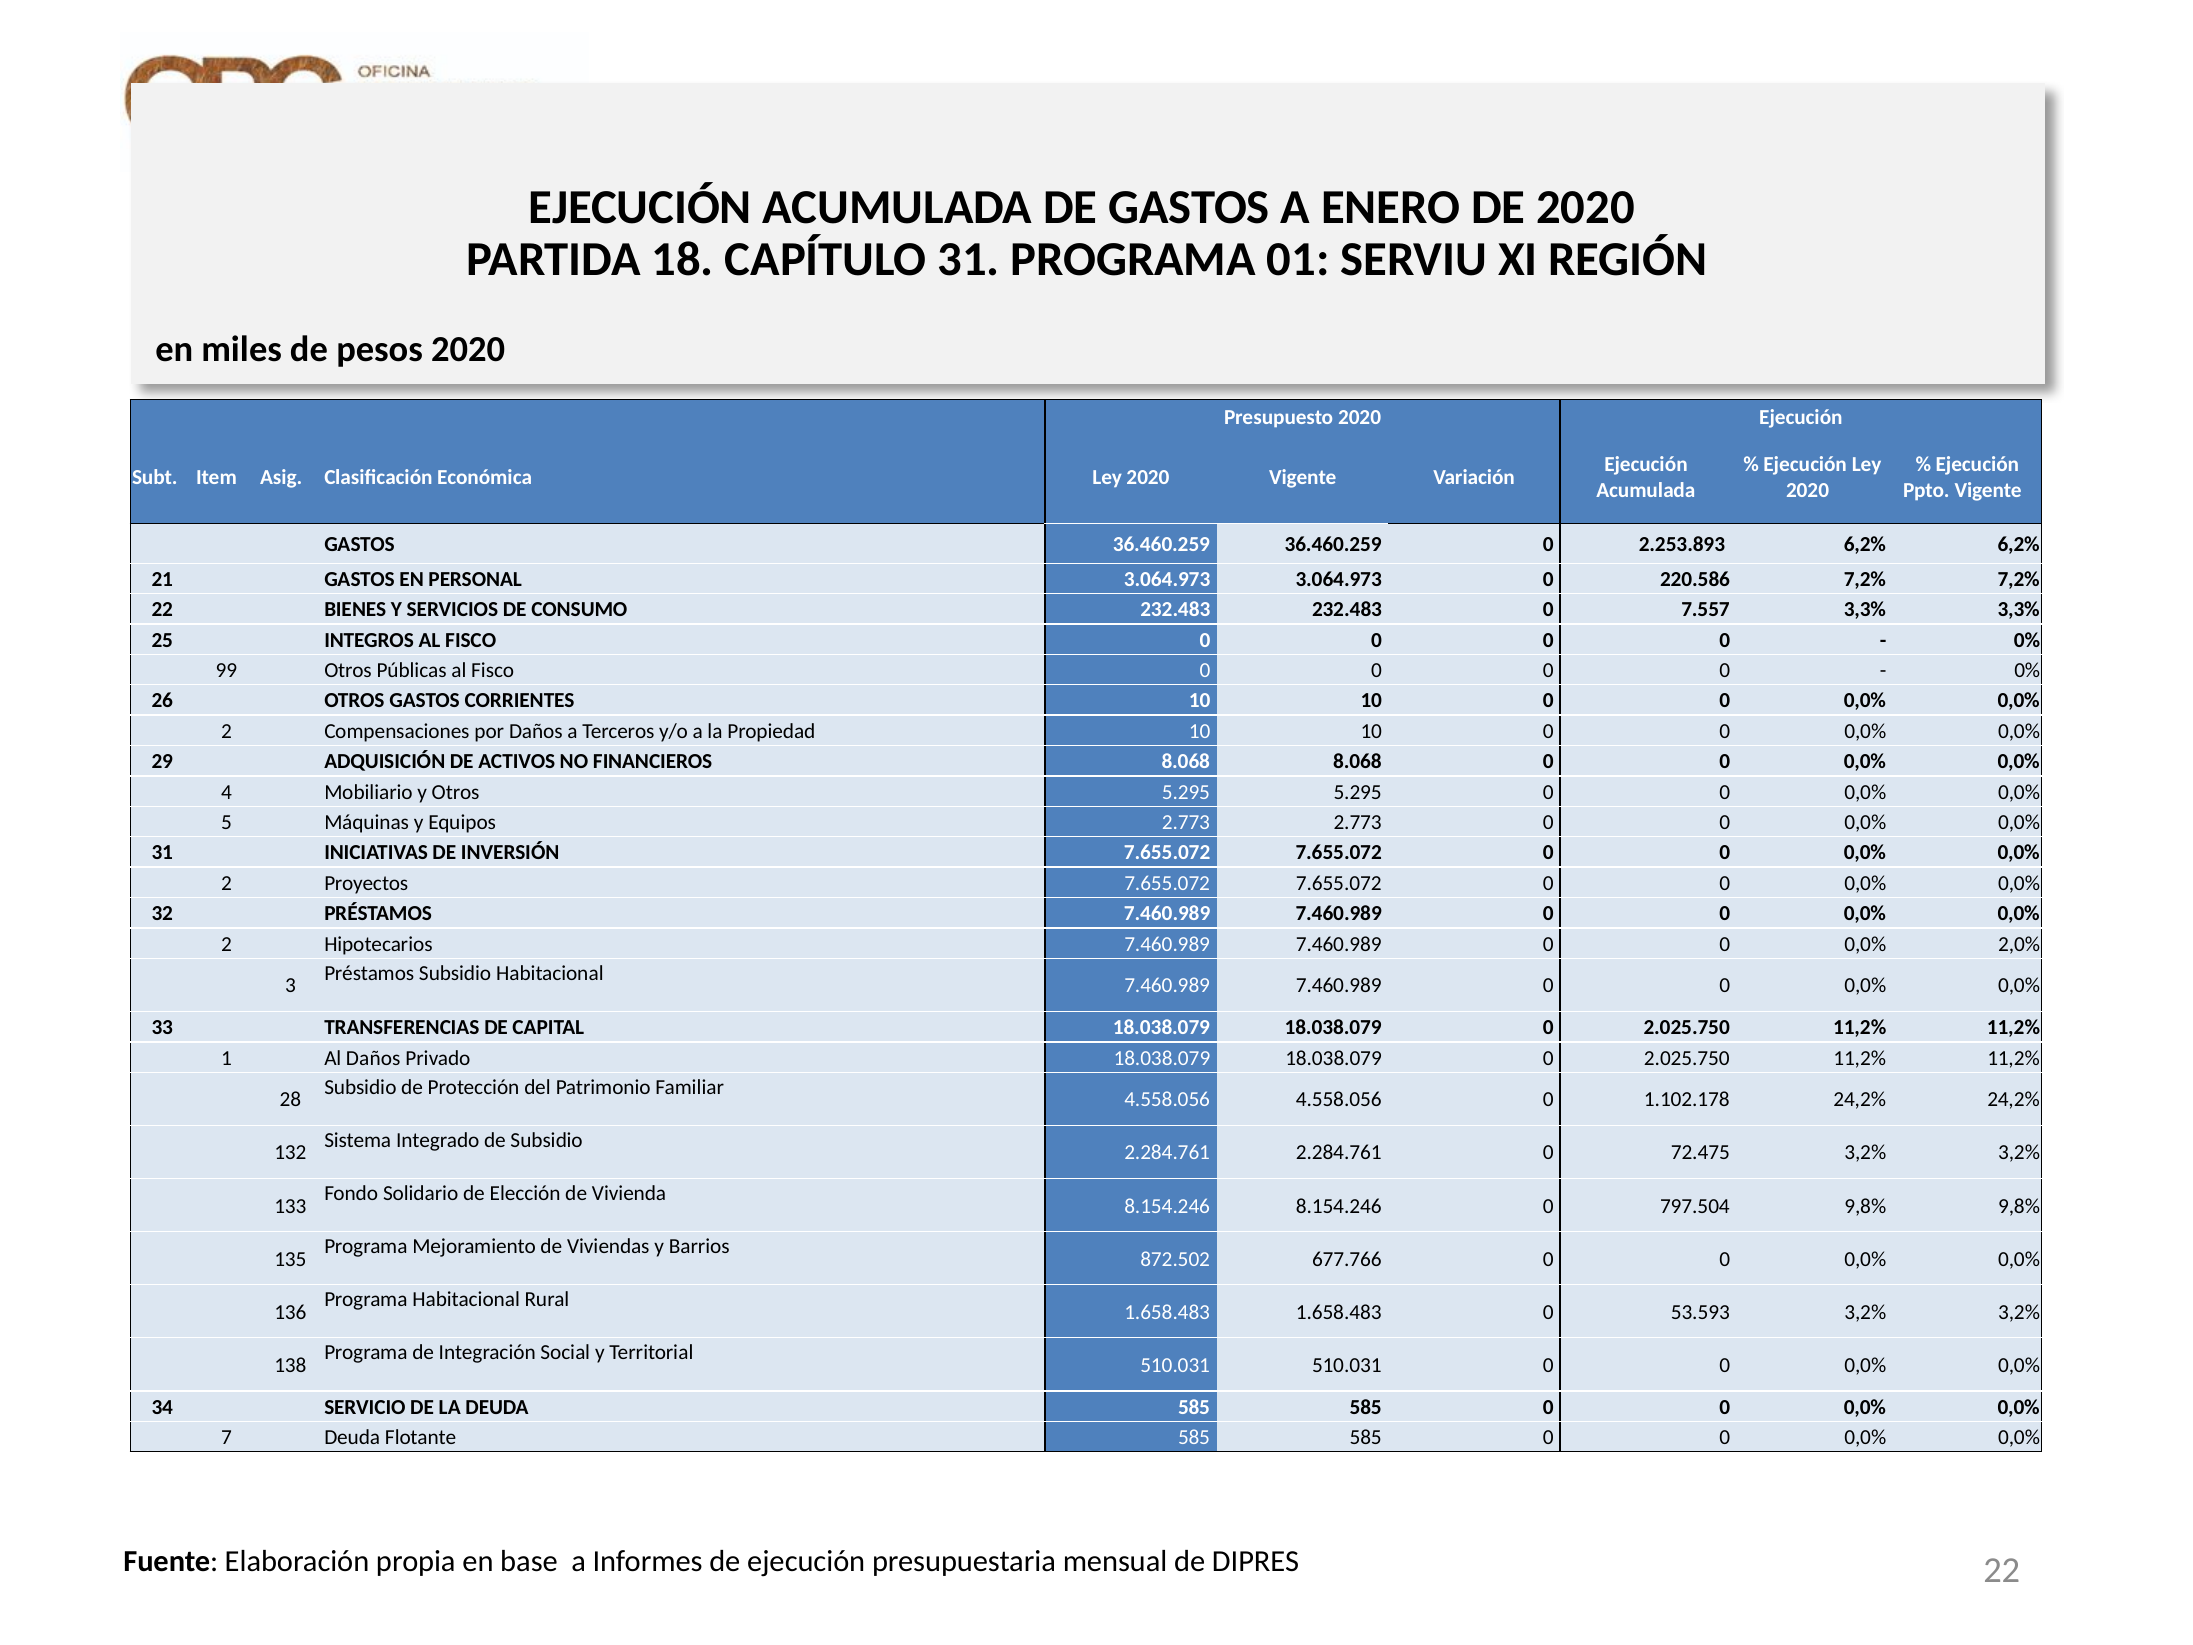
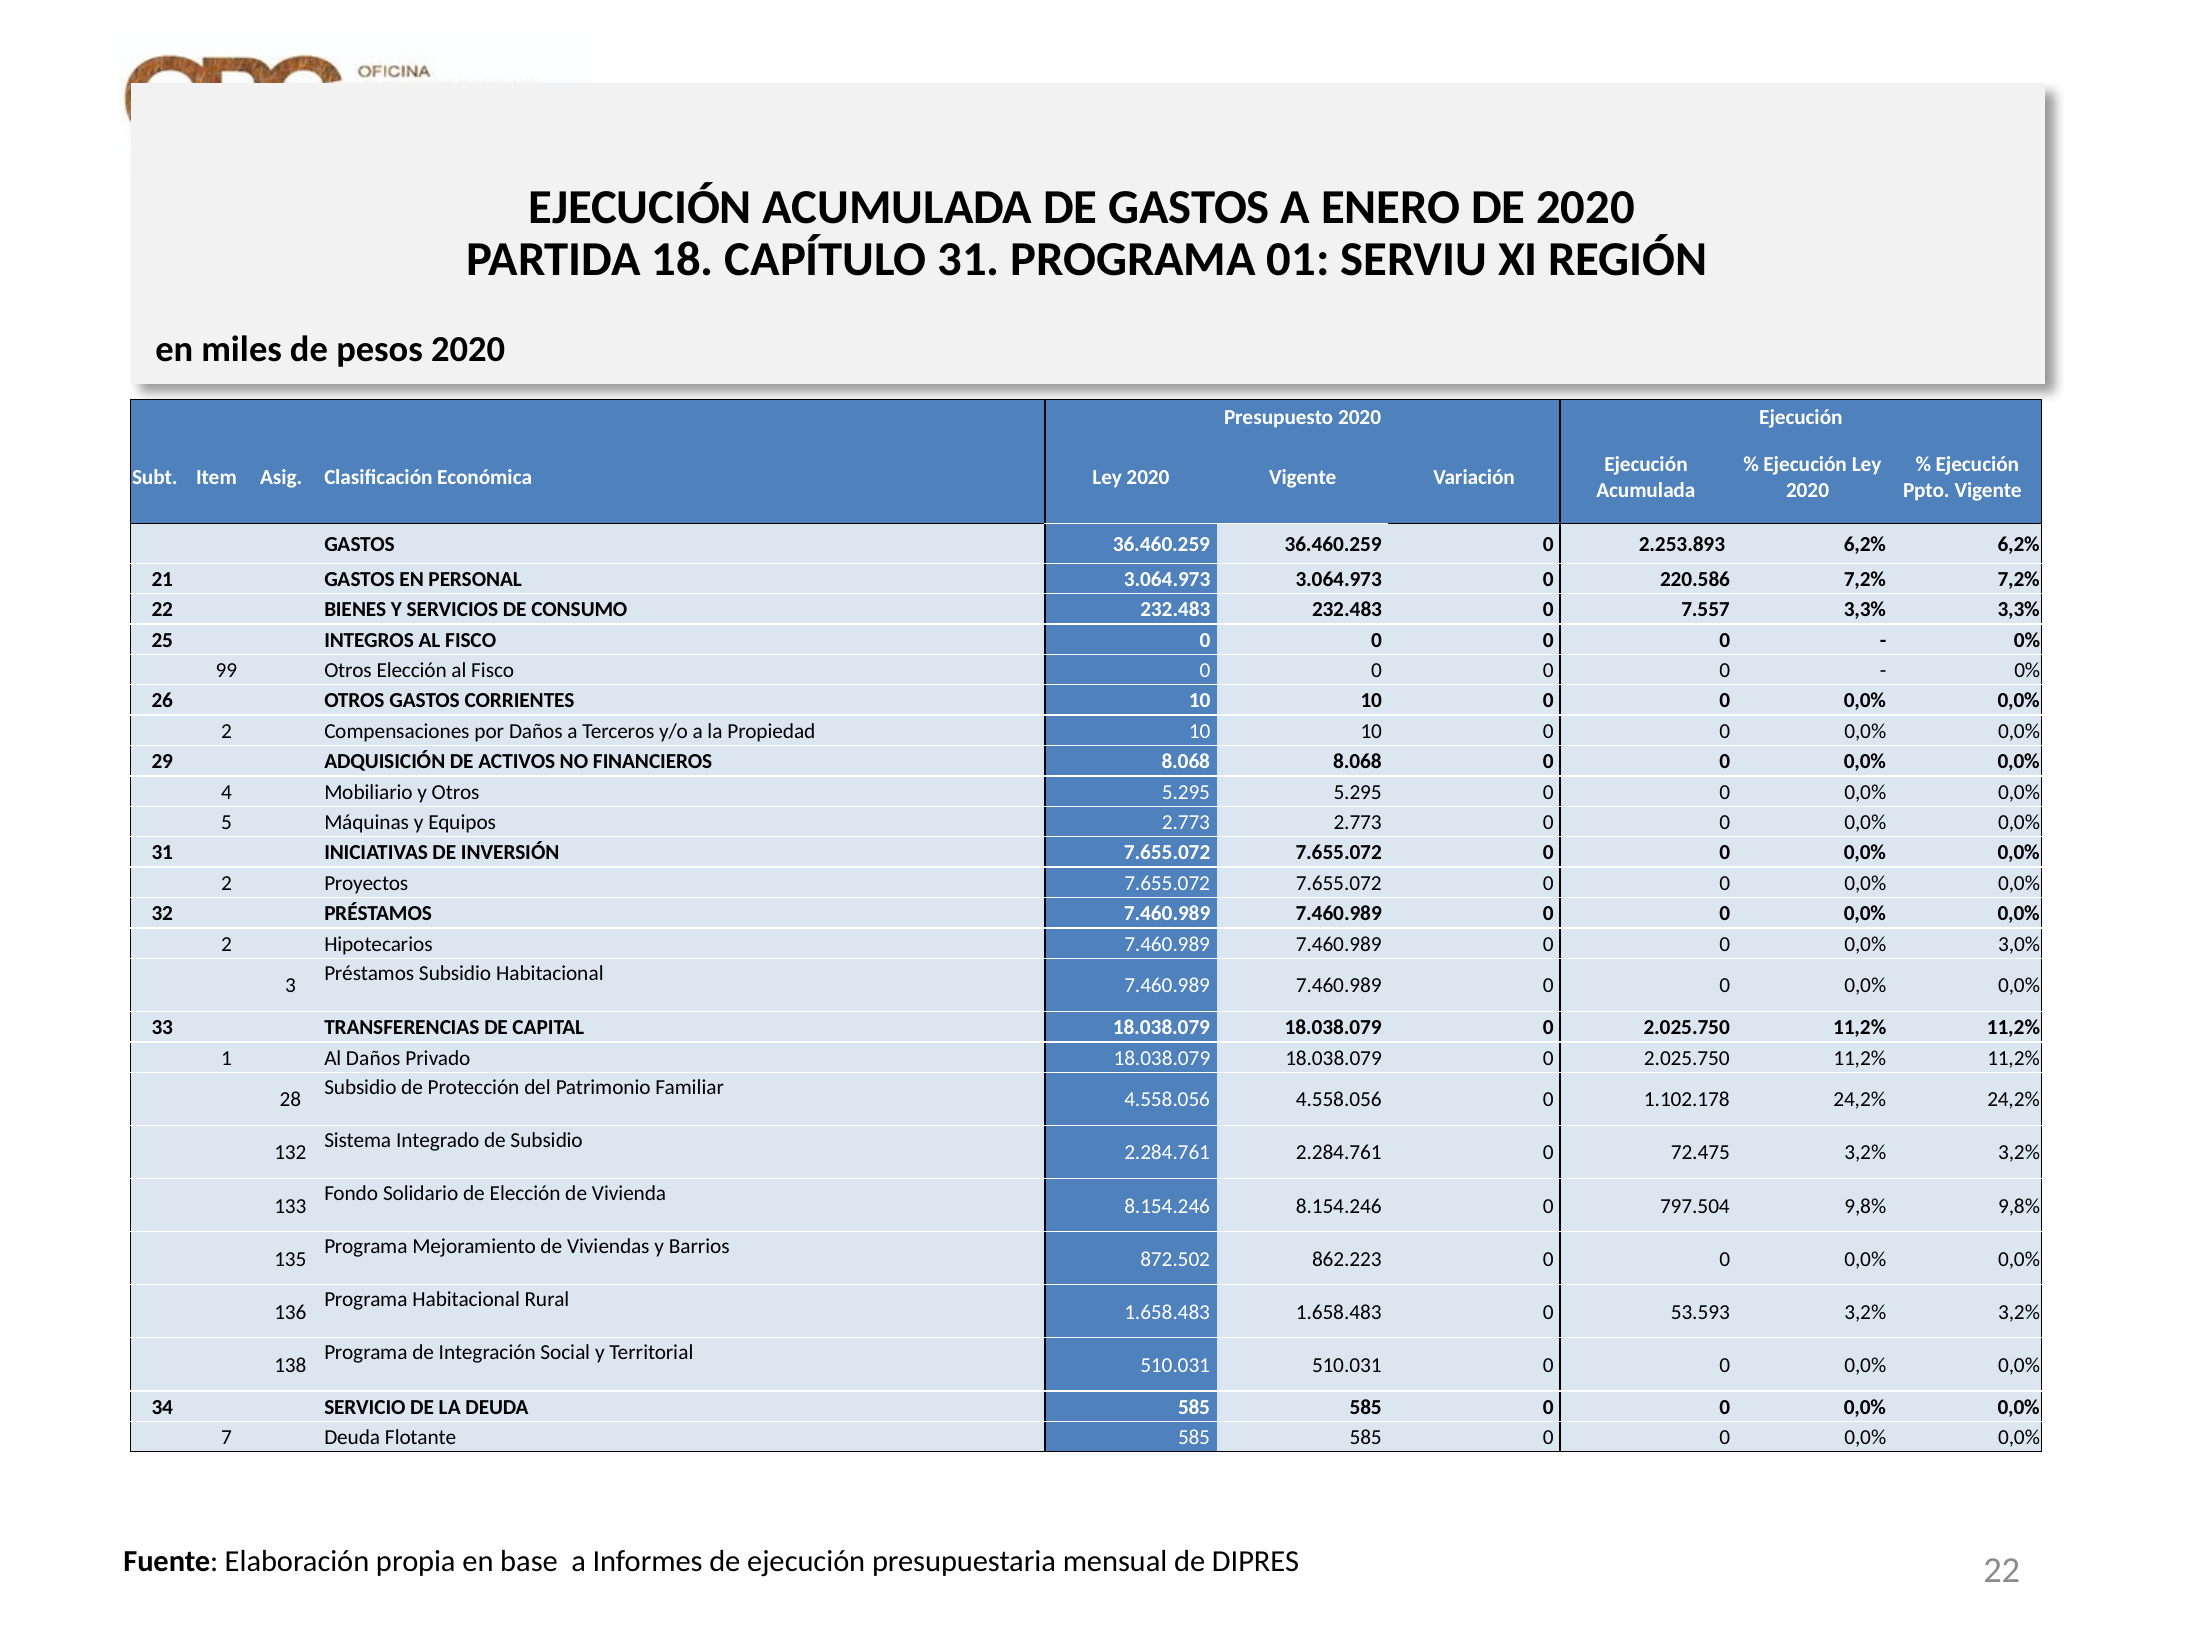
Otros Públicas: Públicas -> Elección (412, 670)
2,0%: 2,0% -> 3,0% (2019, 944)
677.766: 677.766 -> 862.223 (1347, 1259)
